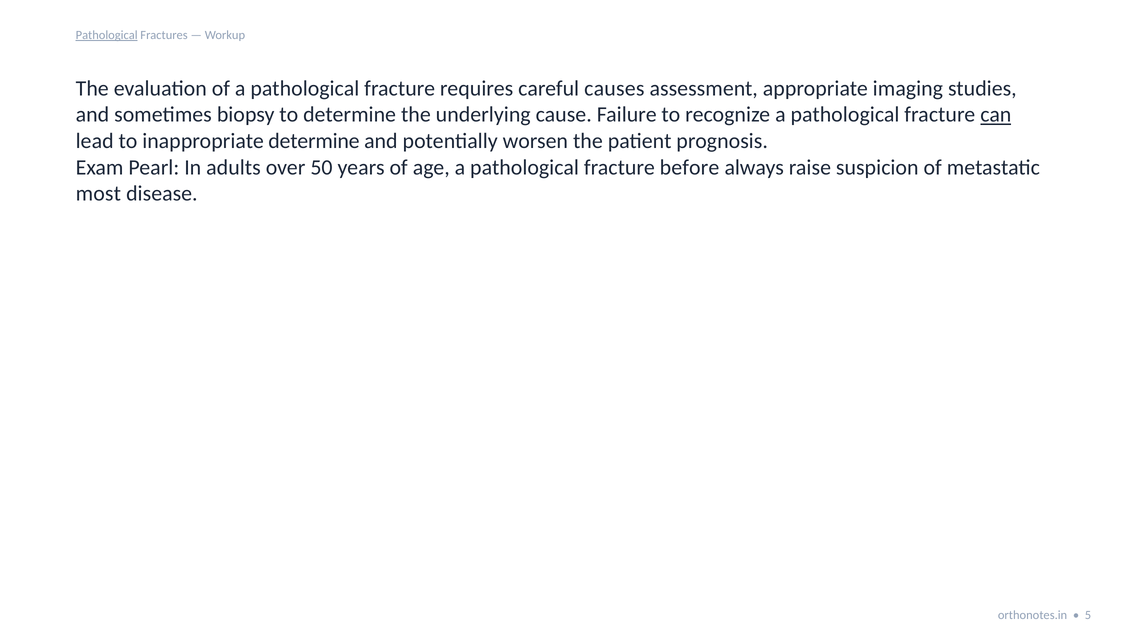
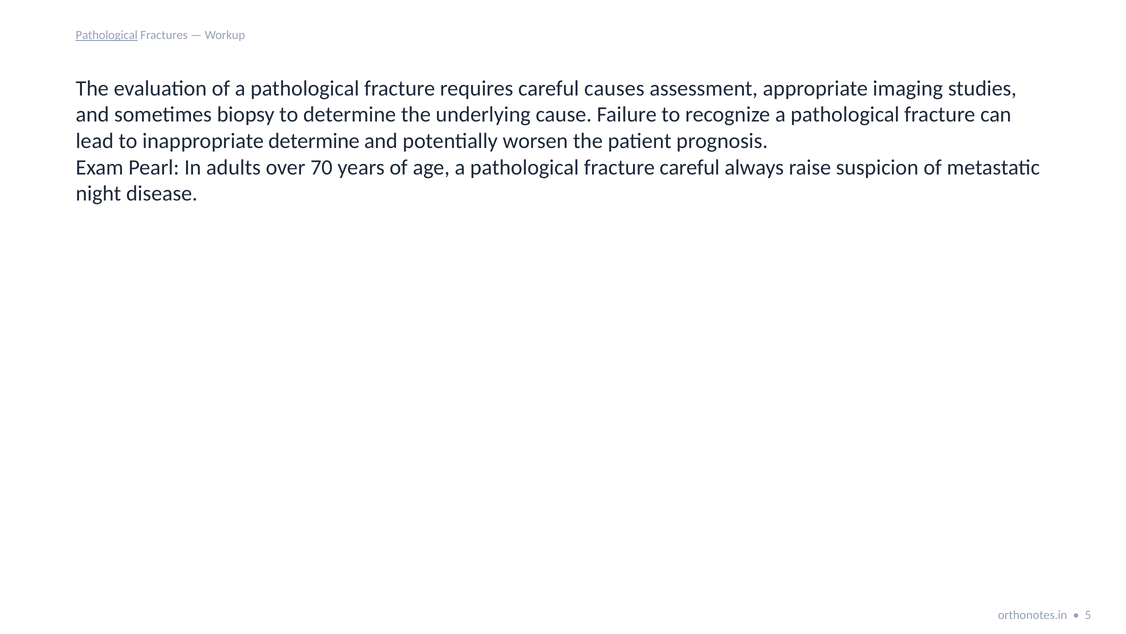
can underline: present -> none (996, 115)
50: 50 -> 70 (321, 167)
fracture before: before -> careful (690, 167)
most: most -> night (98, 194)
